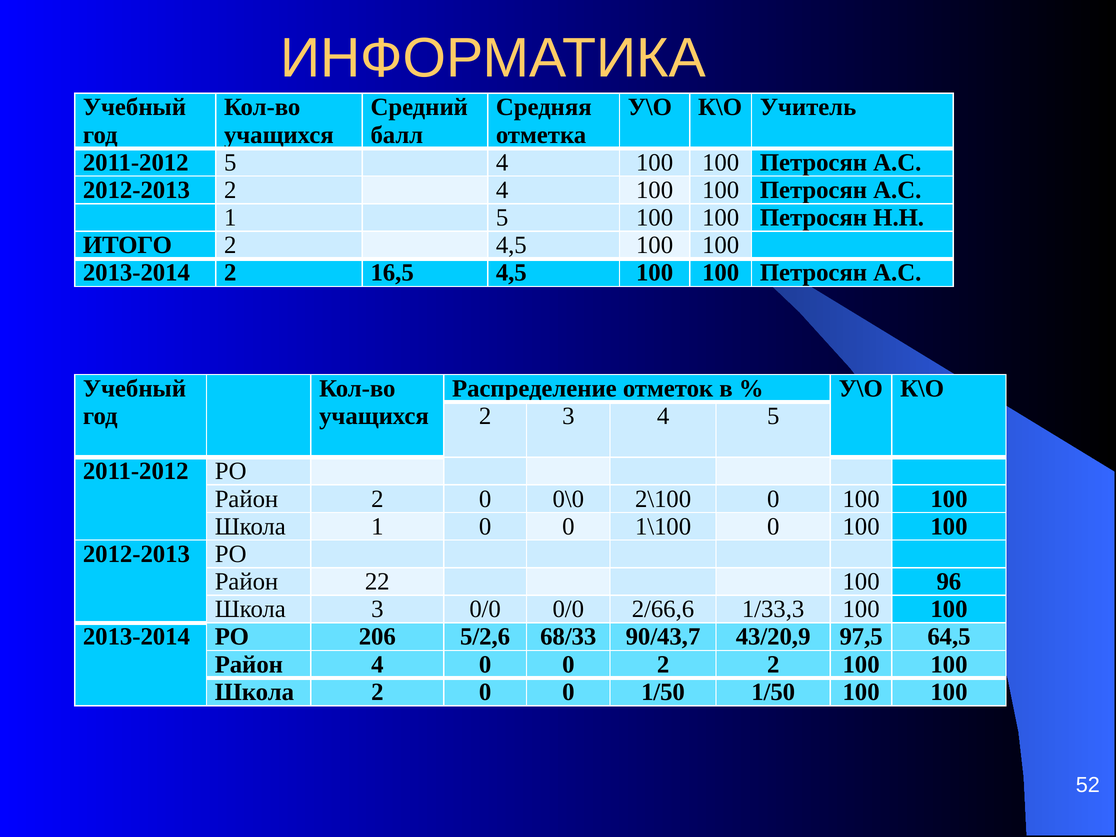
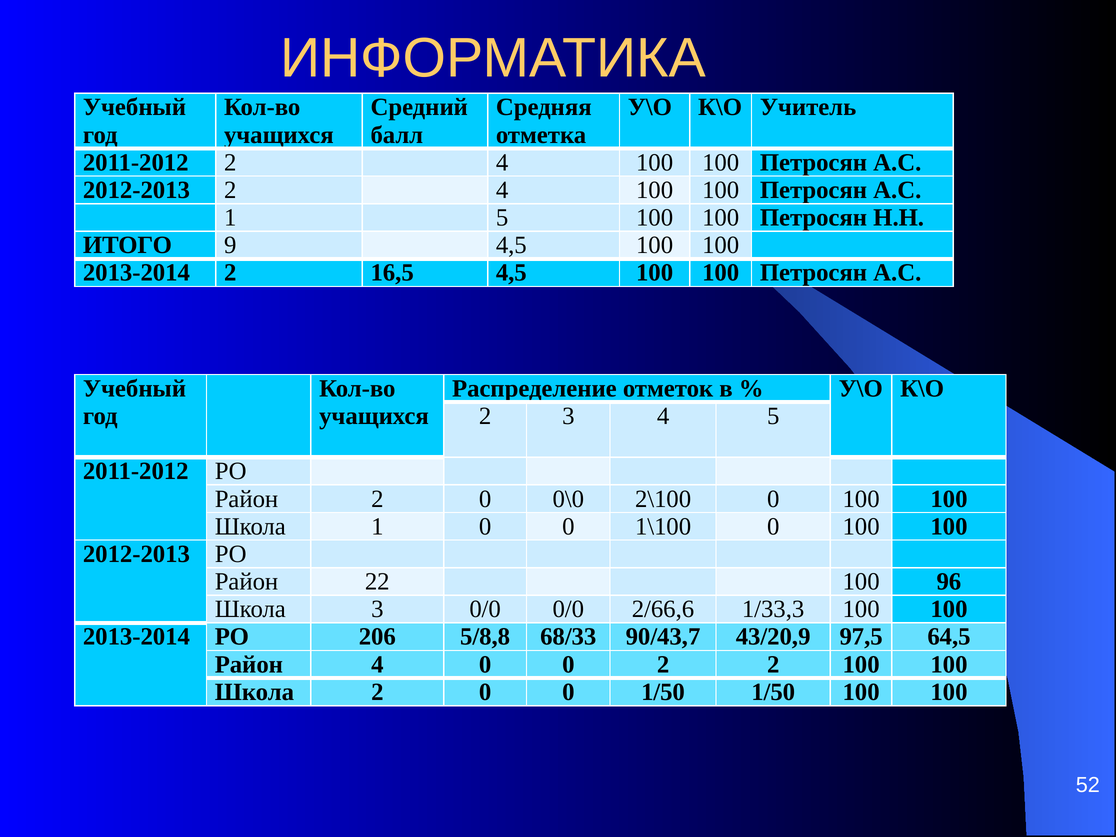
2011-2012 5: 5 -> 2 (230, 162)
ИТОГО 2: 2 -> 9 (230, 245)
5/2,6: 5/2,6 -> 5/8,8 (485, 637)
